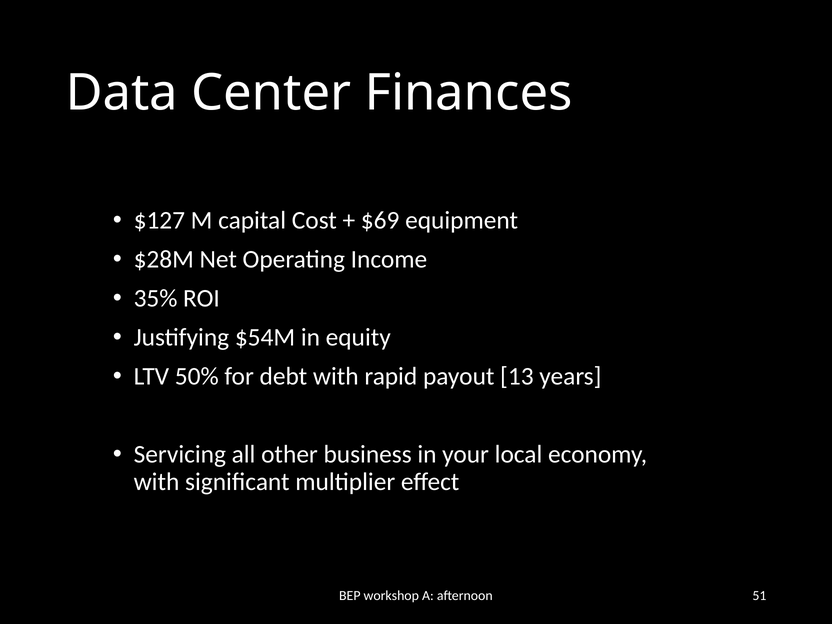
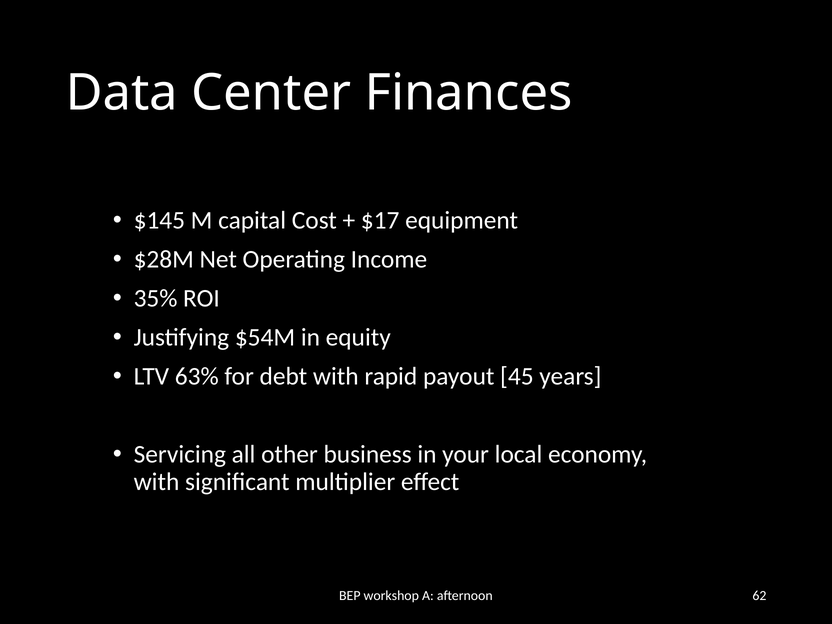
$127: $127 -> $145 (159, 220)
$69: $69 -> $17 (380, 220)
50%: 50% -> 63% (197, 376)
13: 13 -> 45 (517, 376)
51: 51 -> 62 (759, 596)
